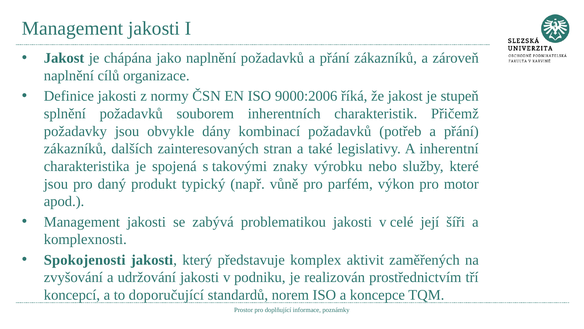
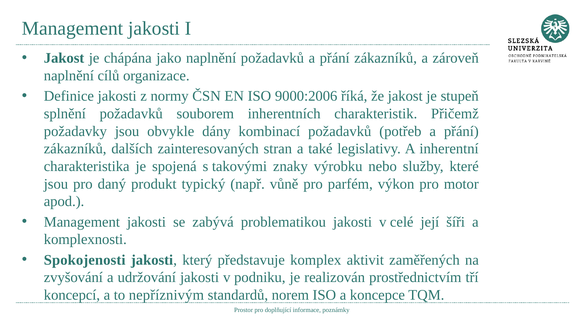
doporučující: doporučující -> nepříznivým (166, 295)
